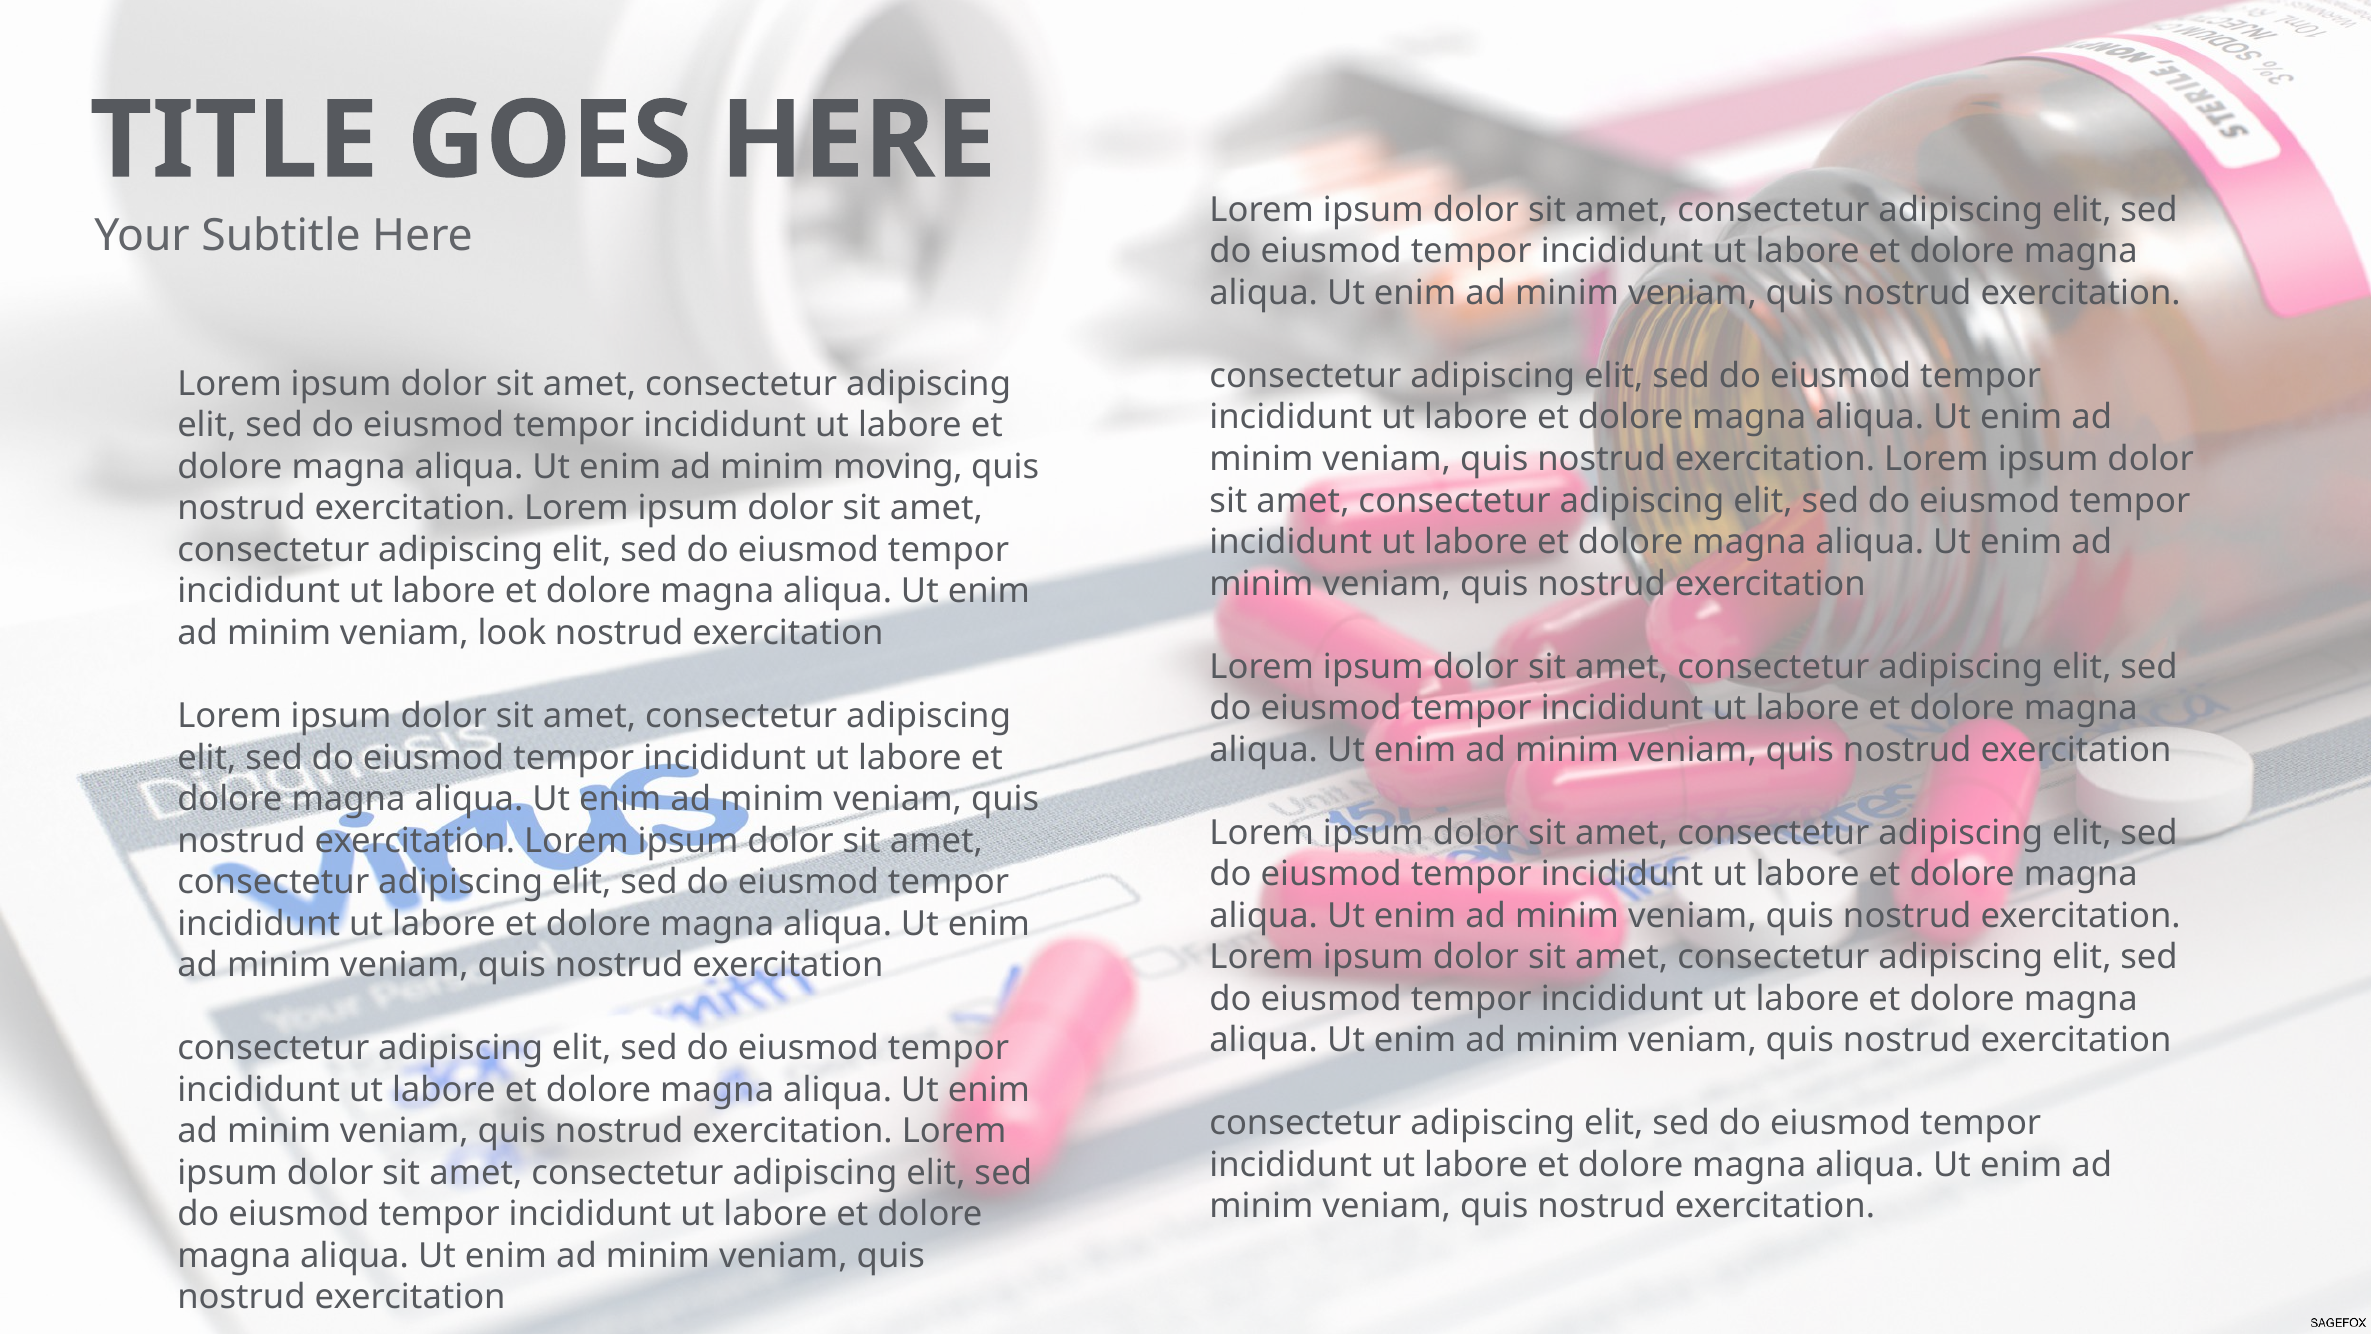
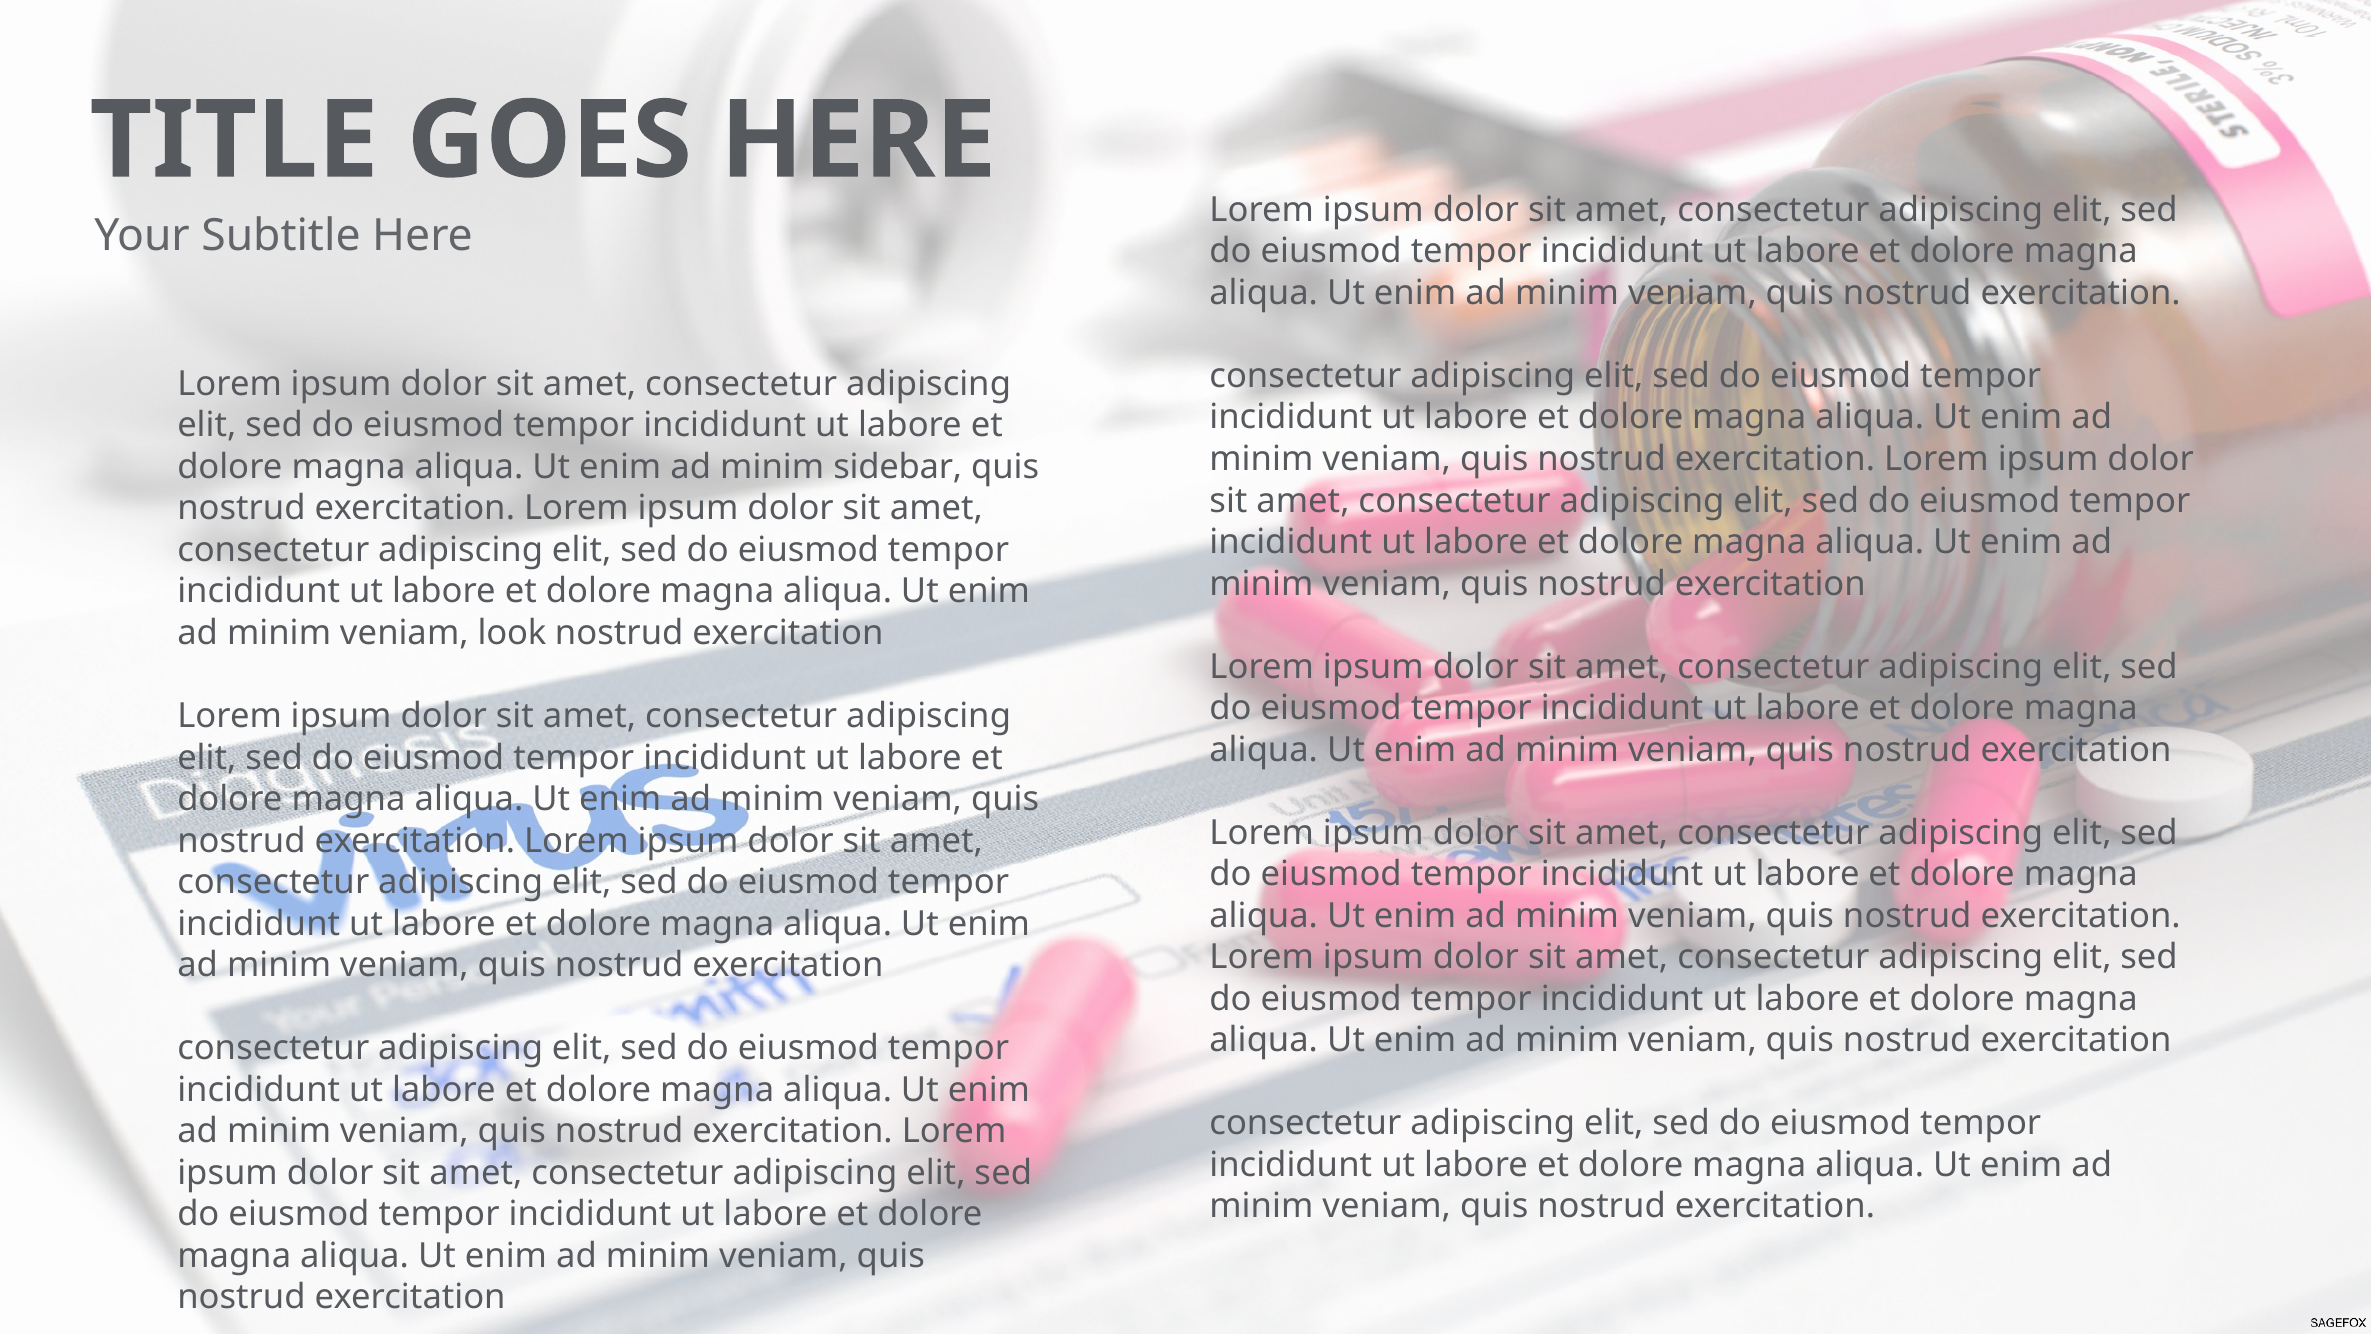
moving: moving -> sidebar (898, 467)
